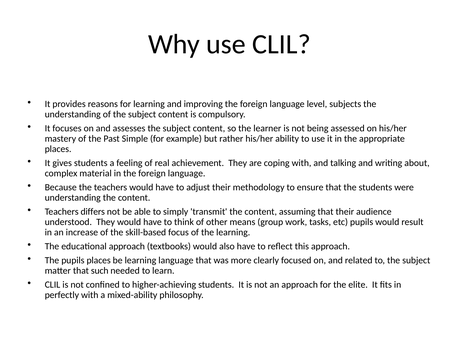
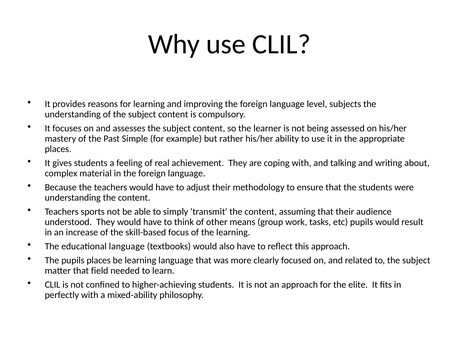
differs: differs -> sports (93, 212)
educational approach: approach -> language (127, 247)
such: such -> field (100, 271)
